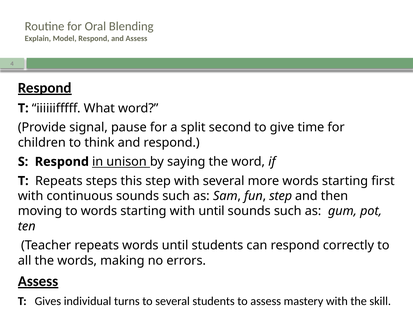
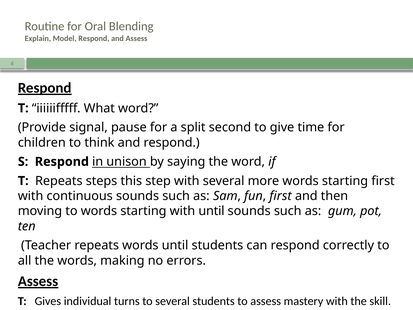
fun step: step -> first (281, 196)
